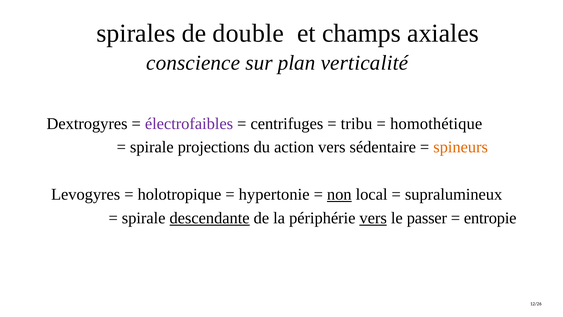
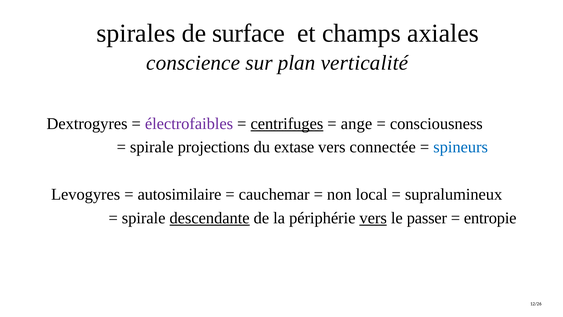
double: double -> surface (249, 33)
centrifuges underline: none -> present (287, 123)
tribu: tribu -> ange (357, 123)
homothétique: homothétique -> consciousness (436, 123)
action: action -> extase (294, 147)
sédentaire: sédentaire -> connectée (383, 147)
spineurs colour: orange -> blue (461, 147)
holotropique: holotropique -> autosimilaire (180, 194)
hypertonie: hypertonie -> cauchemar (274, 194)
non underline: present -> none (339, 194)
